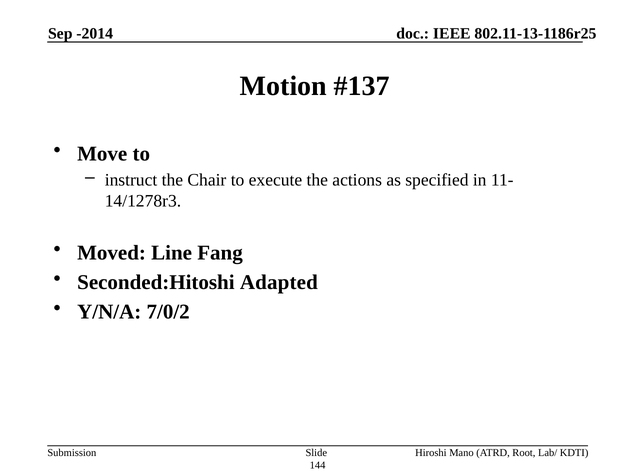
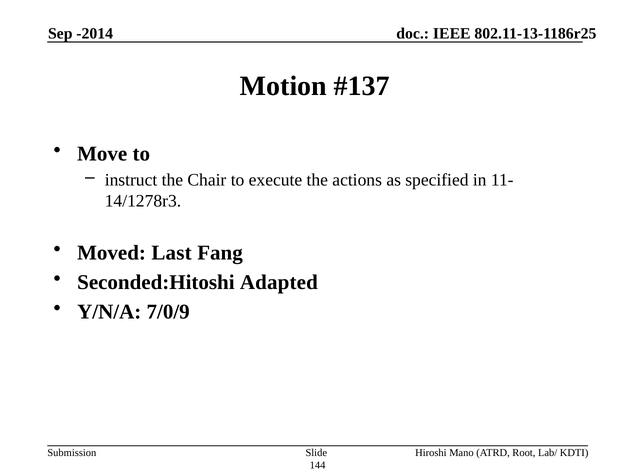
Line: Line -> Last (172, 253)
7/0/2: 7/0/2 -> 7/0/9 (168, 312)
